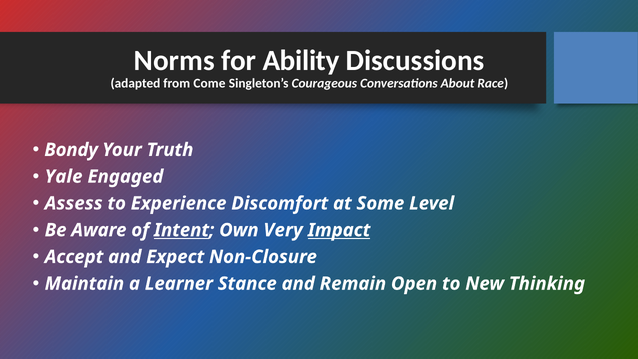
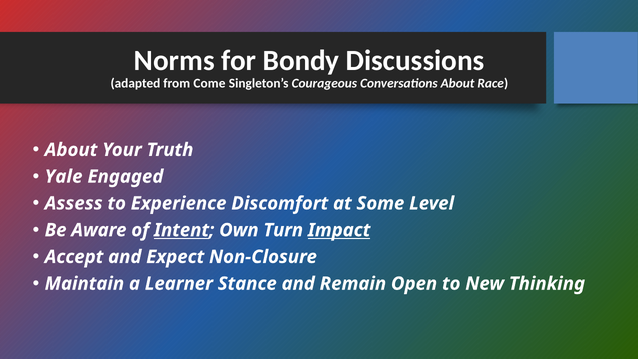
Ability: Ability -> Bondy (301, 60)
Bondy: Bondy -> About (71, 150)
Very: Very -> Turn (283, 230)
